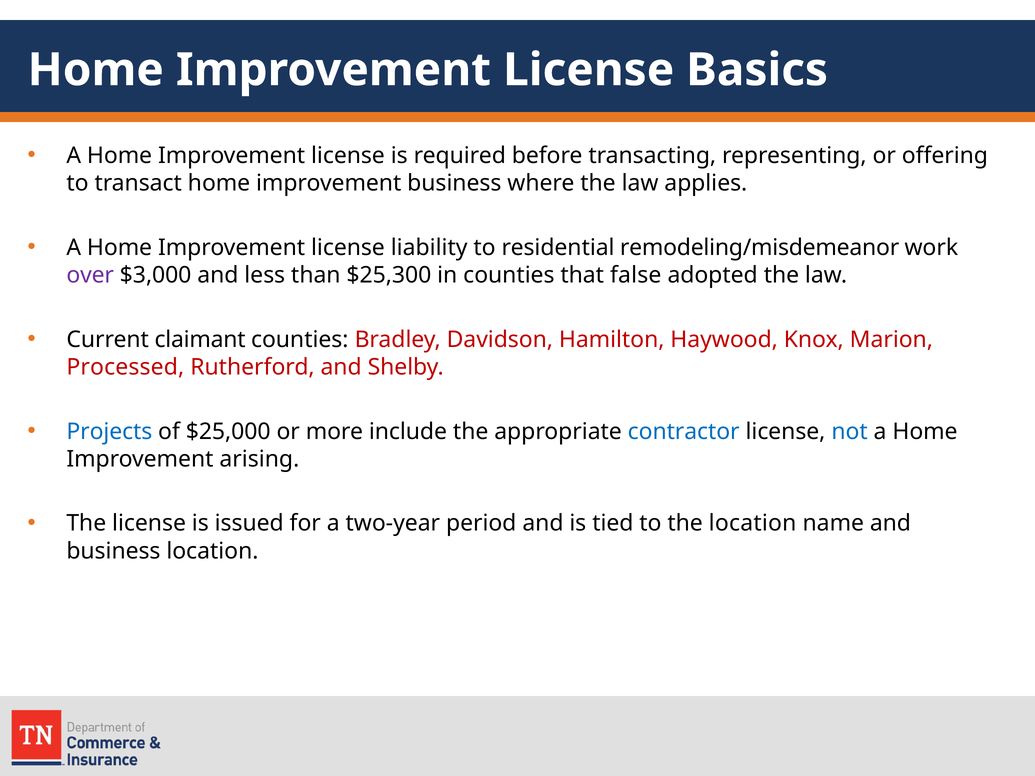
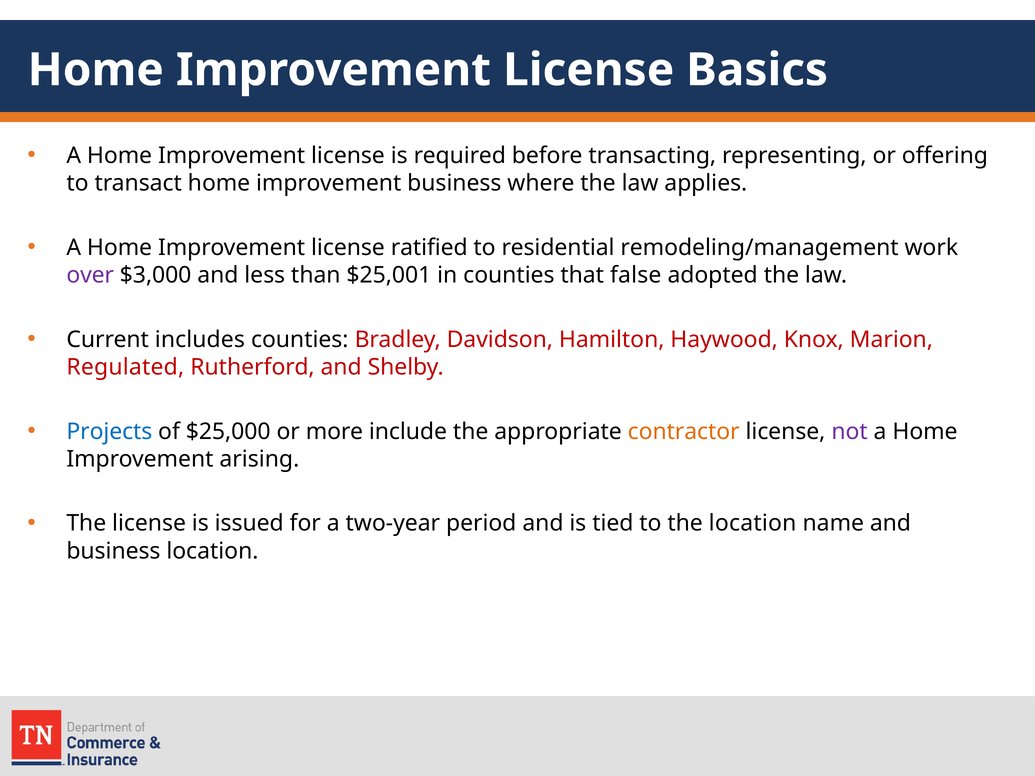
liability: liability -> ratified (429, 248)
remodeling/misdemeanor: remodeling/misdemeanor -> remodeling/management (760, 248)
$25,300: $25,300 -> $25,001 (389, 275)
claimant: claimant -> includes (200, 340)
Processed: Processed -> Regulated (125, 367)
contractor colour: blue -> orange (684, 432)
not colour: blue -> purple (850, 432)
